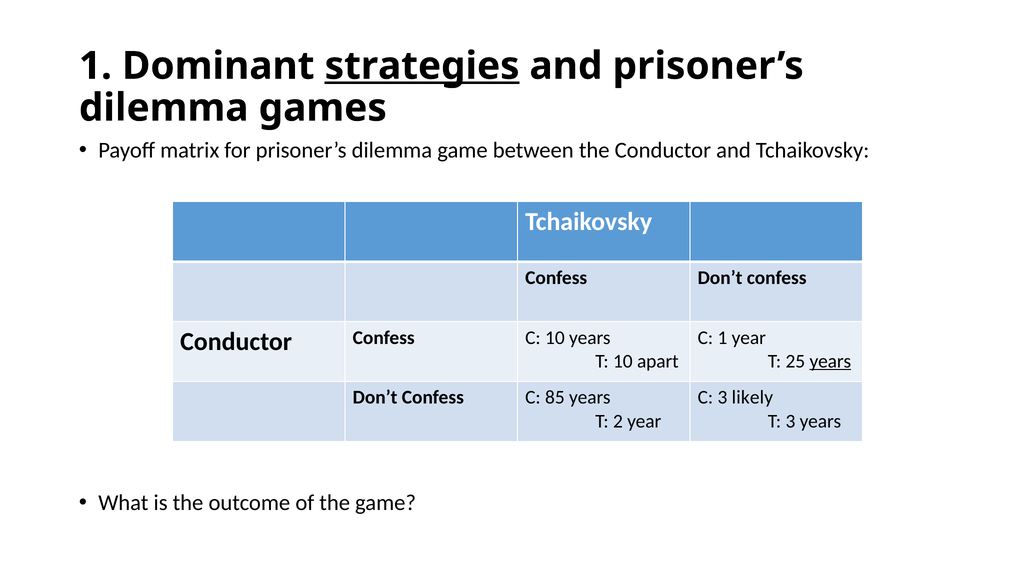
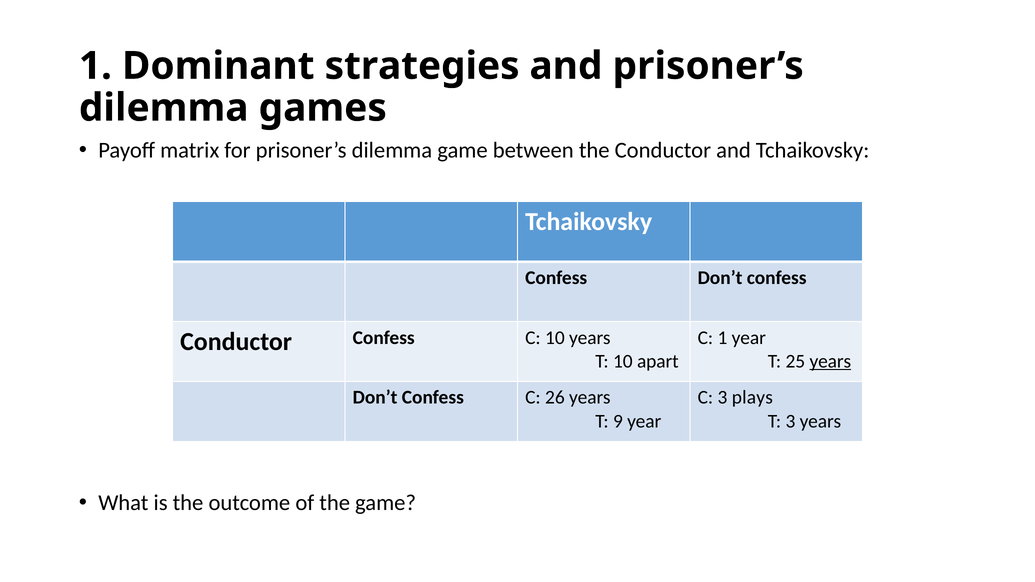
strategies underline: present -> none (422, 66)
85: 85 -> 26 (555, 398)
likely: likely -> plays (752, 398)
2: 2 -> 9 (618, 421)
